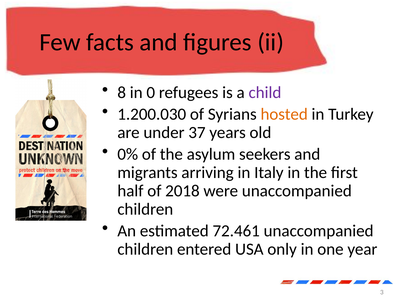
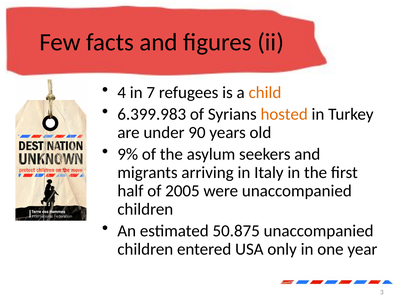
8: 8 -> 4 (122, 93)
0: 0 -> 7 (151, 93)
child colour: purple -> orange (265, 93)
1.200.030: 1.200.030 -> 6.399.983 (152, 114)
37: 37 -> 90 (197, 133)
0%: 0% -> 9% (128, 154)
2018: 2018 -> 2005 (182, 191)
72.461: 72.461 -> 50.875 (236, 231)
